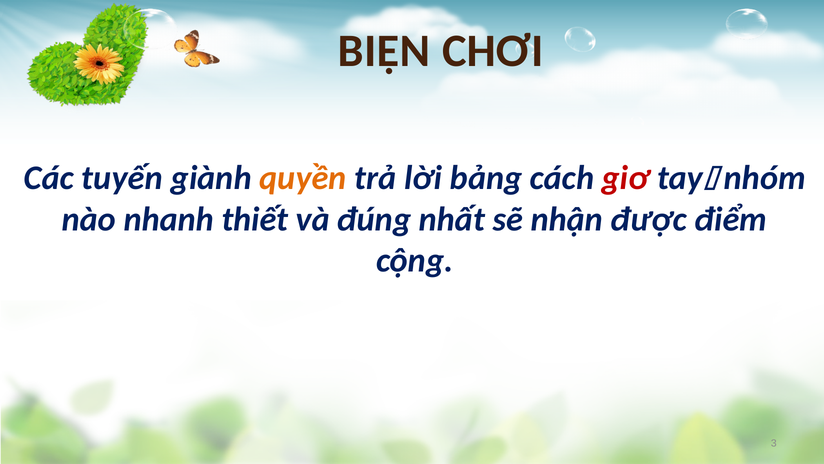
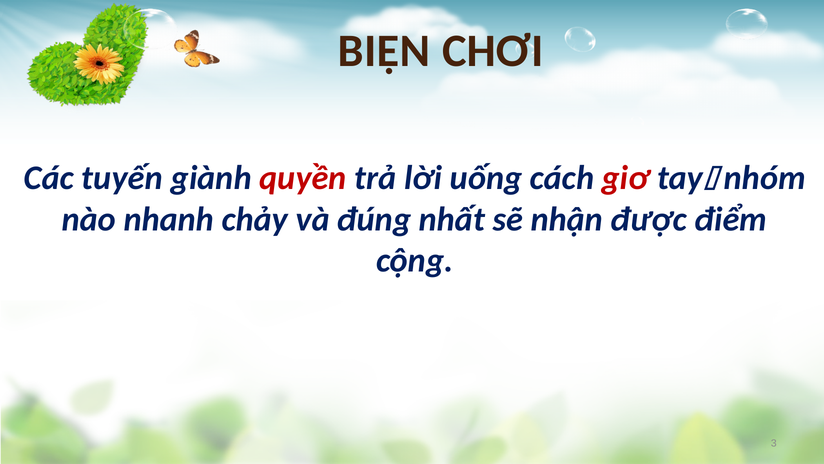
quyền colour: orange -> red (303, 178)
bảng: bảng -> uống (486, 178)
thiết: thiết -> chảy (255, 219)
